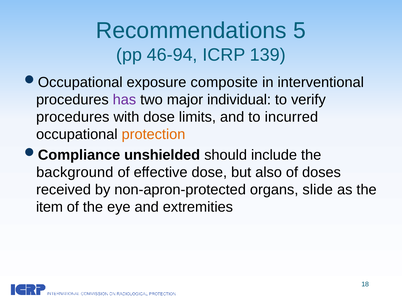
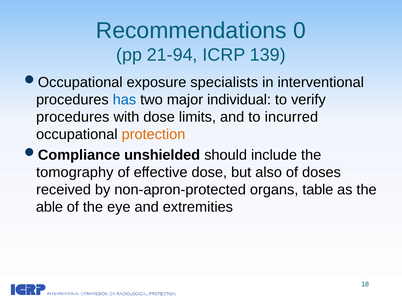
5: 5 -> 0 (299, 31)
46-94: 46-94 -> 21-94 (172, 55)
composite: composite -> specialists (224, 82)
has colour: purple -> blue (124, 99)
background: background -> tomography (75, 172)
slide: slide -> table (318, 189)
item: item -> able (49, 207)
